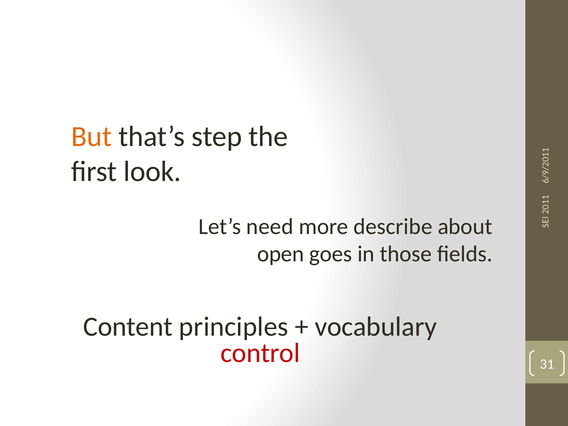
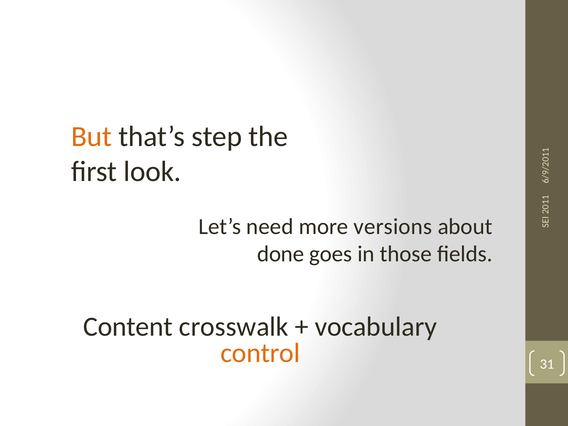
describe: describe -> versions (393, 227)
open: open -> done (281, 254)
principles: principles -> crosswalk (234, 327)
control colour: red -> orange (260, 353)
